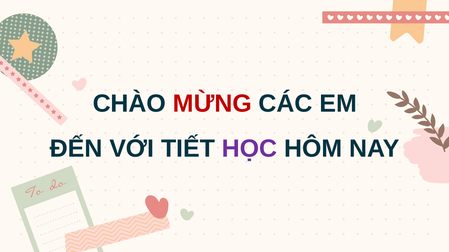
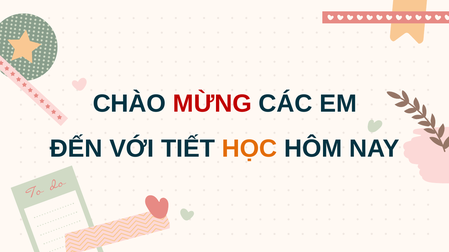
HỌC colour: purple -> orange (250, 149)
